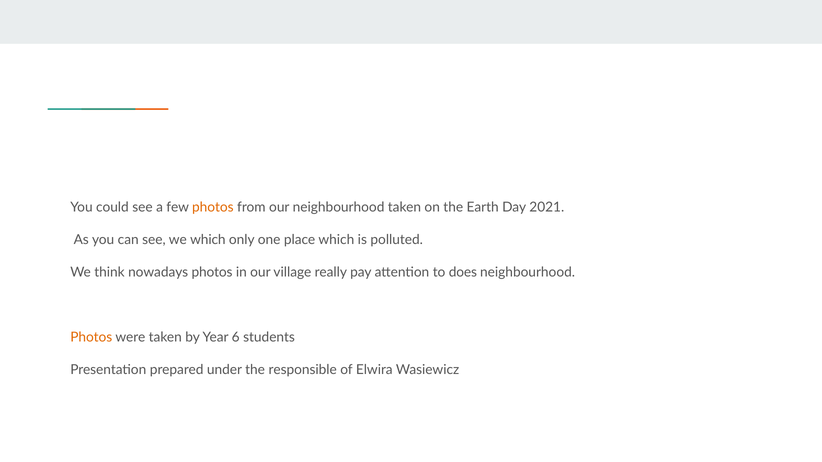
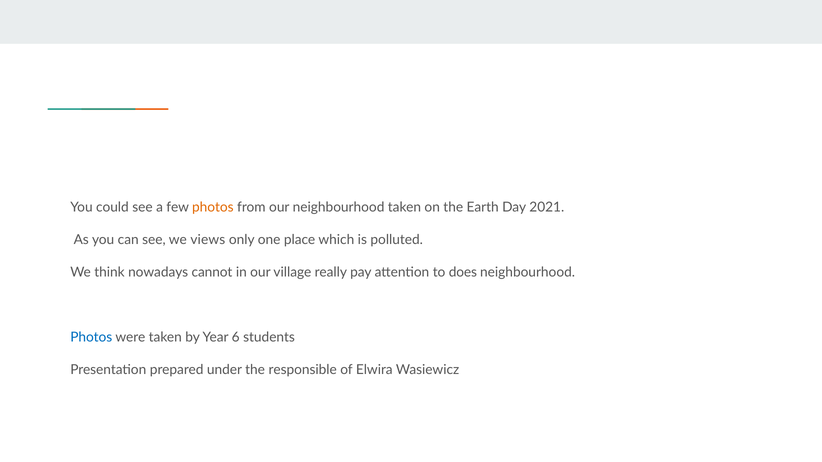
we which: which -> views (208, 240)
nowadays photos: photos -> cannot (212, 273)
Photos colour: orange -> blue (91, 338)
